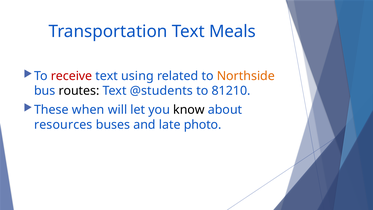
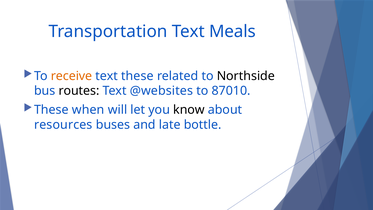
receive colour: red -> orange (72, 76)
text using: using -> these (137, 76)
Northside colour: orange -> black (246, 76)
@students: @students -> @websites (161, 91)
81210: 81210 -> 87010 (231, 91)
photo: photo -> bottle (203, 125)
